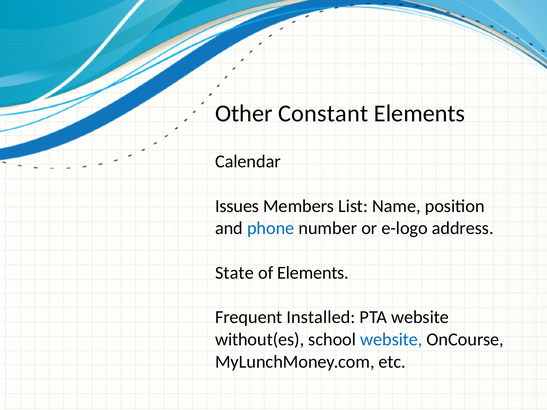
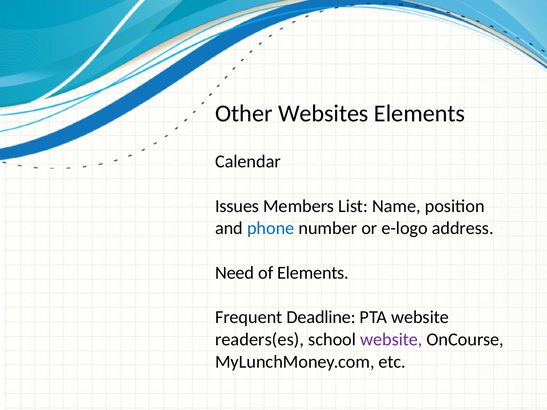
Constant: Constant -> Websites (323, 114)
State: State -> Need (235, 273)
Installed: Installed -> Deadline (321, 317)
without(es: without(es -> readers(es (260, 340)
website colour: blue -> purple (391, 340)
